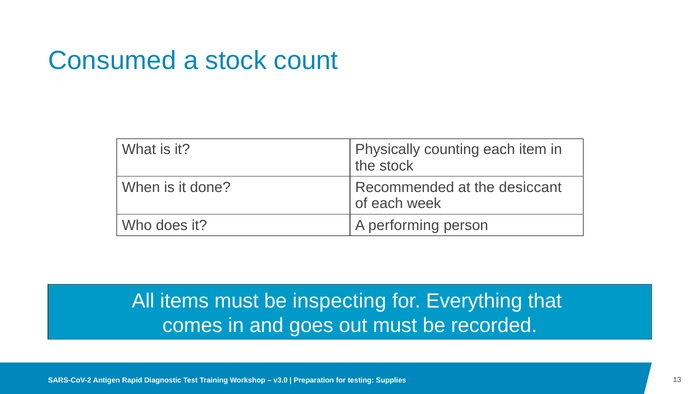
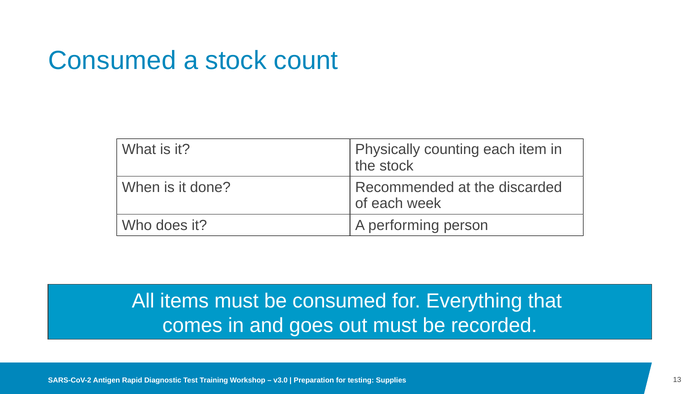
desiccant: desiccant -> discarded (530, 187)
be inspecting: inspecting -> consumed (340, 301)
